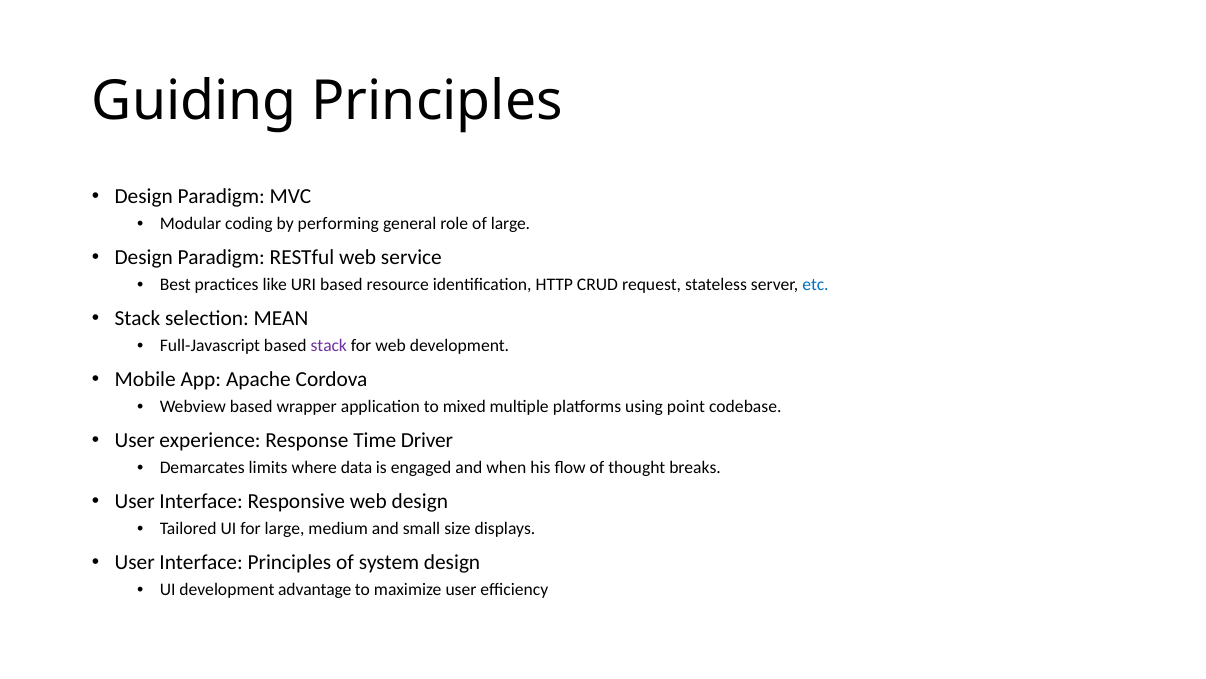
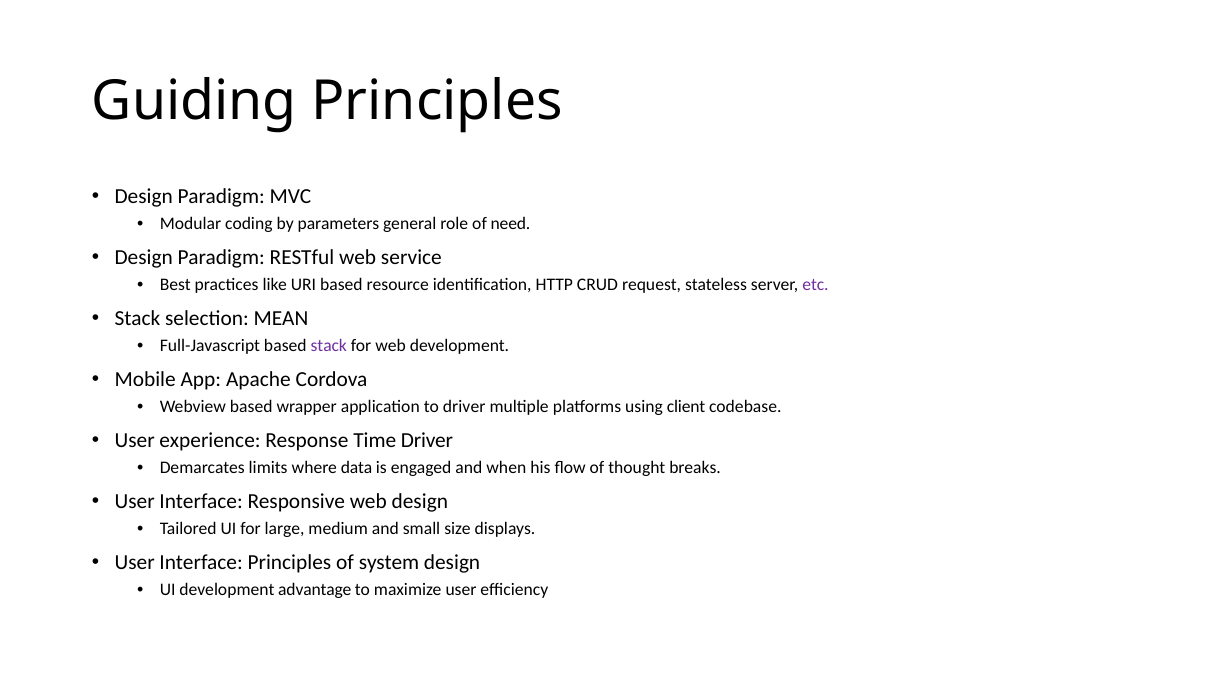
performing: performing -> parameters (338, 224)
of large: large -> need (511, 224)
etc colour: blue -> purple (815, 285)
to mixed: mixed -> driver (464, 407)
point: point -> client (686, 407)
